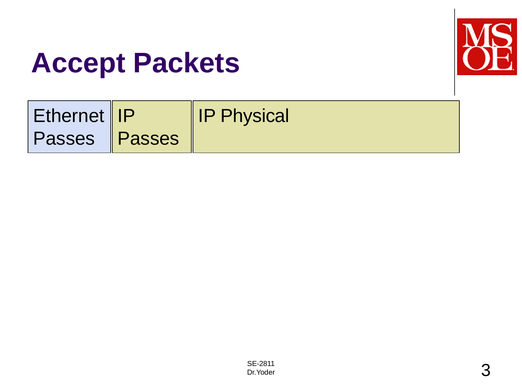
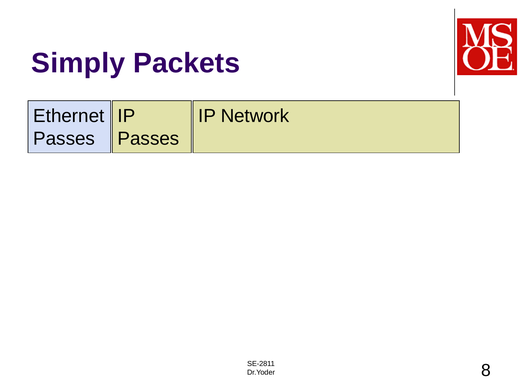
Accept: Accept -> Simply (78, 63)
Physical: Physical -> Network (255, 116)
3: 3 -> 8 (486, 371)
